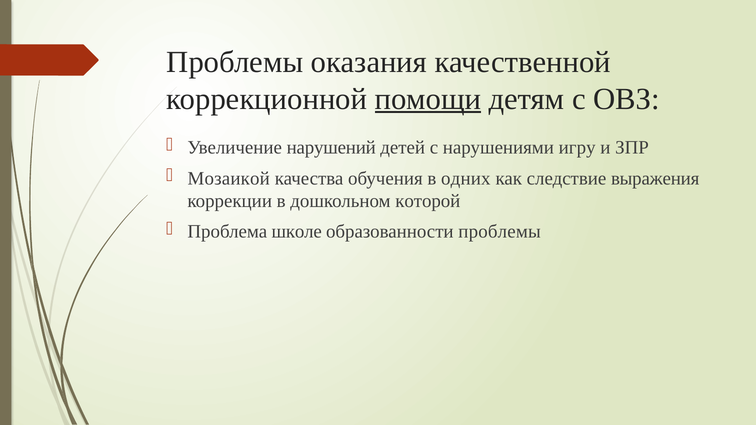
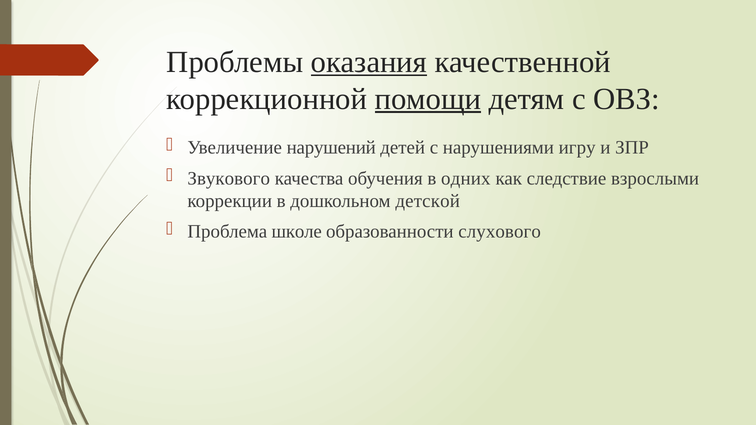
оказания underline: none -> present (369, 62)
Мозаикой: Мозаикой -> Звукового (229, 178)
выражения: выражения -> взрослыми (655, 178)
которой: которой -> детской (428, 201)
образованности проблемы: проблемы -> слухового (500, 232)
